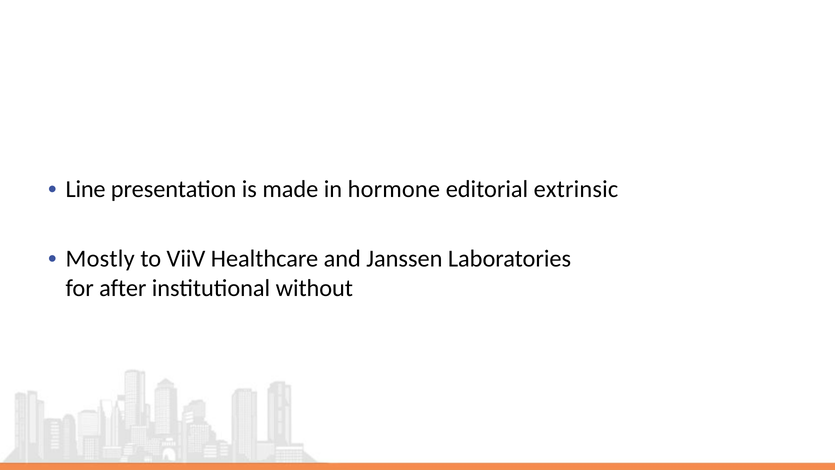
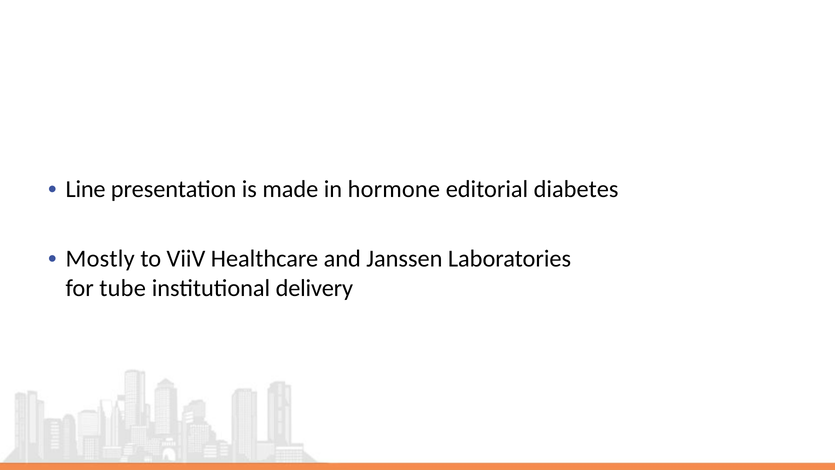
extrinsic: extrinsic -> diabetes (576, 189)
after: after -> tube (123, 288)
without: without -> delivery (314, 288)
